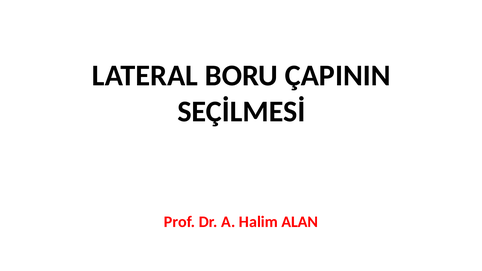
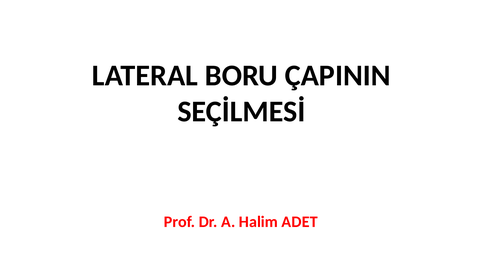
ALAN: ALAN -> ADET (300, 222)
